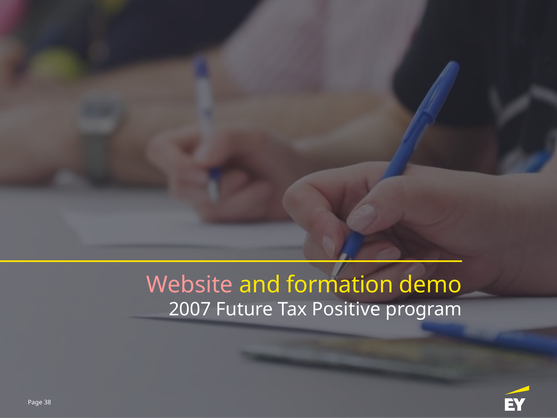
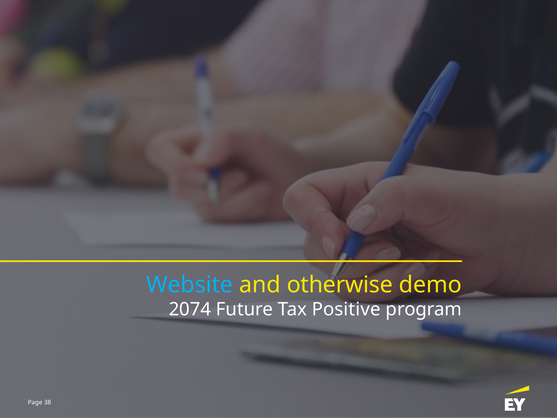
Website colour: pink -> light blue (190, 285)
formation: formation -> otherwise (340, 285)
2007: 2007 -> 2074 (190, 309)
